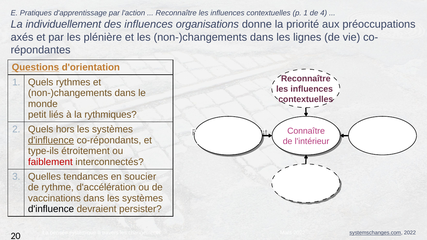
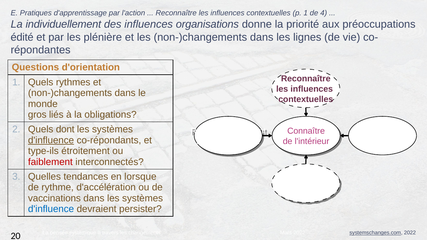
axés: axés -> édité (22, 37)
Questions underline: present -> none (35, 67)
petit: petit -> gros (37, 115)
rythmiques: rythmiques -> obligations (111, 115)
hors: hors -> dont (65, 129)
soucier: soucier -> lorsque (140, 177)
d'influence colour: black -> blue (51, 209)
